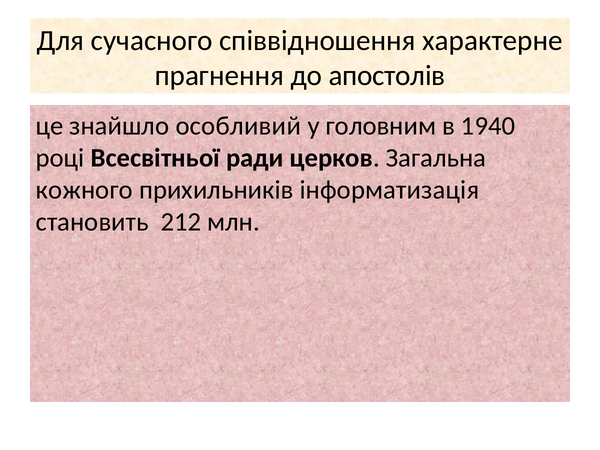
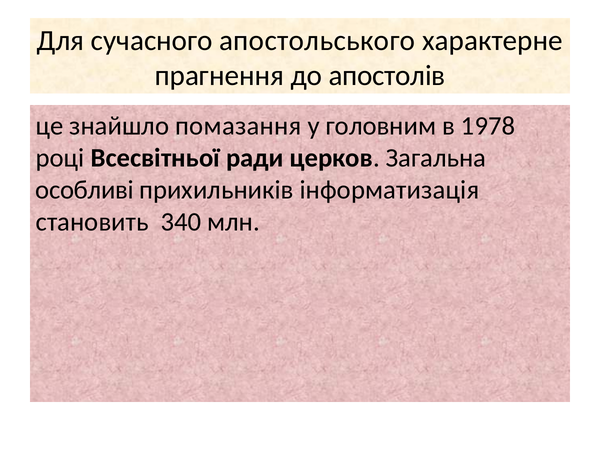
співвідношення: співвідношення -> апостольського (317, 40)
особливий: особливий -> помазання (238, 126)
1940: 1940 -> 1978 (488, 126)
кожного: кожного -> особливі (85, 190)
212: 212 -> 340 (181, 222)
